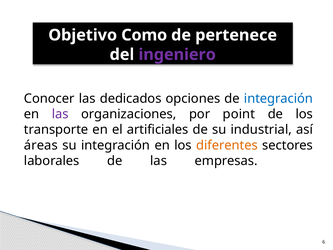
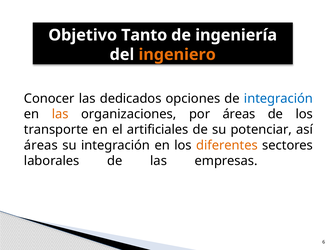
Como: Como -> Tanto (144, 35)
pertenece: pertenece -> ingeniería (236, 35)
ingeniero colour: purple -> orange (177, 55)
las colour: purple -> orange (60, 114)
por point: point -> áreas (239, 114)
industrial: industrial -> potenciar (261, 130)
